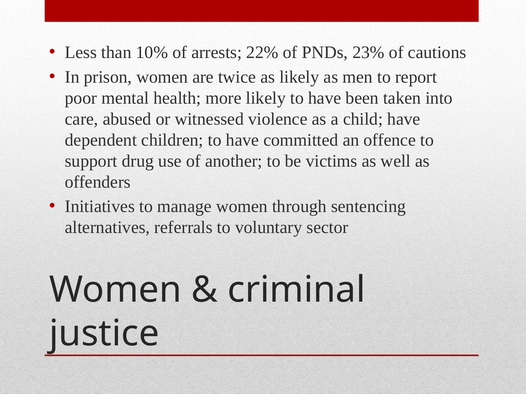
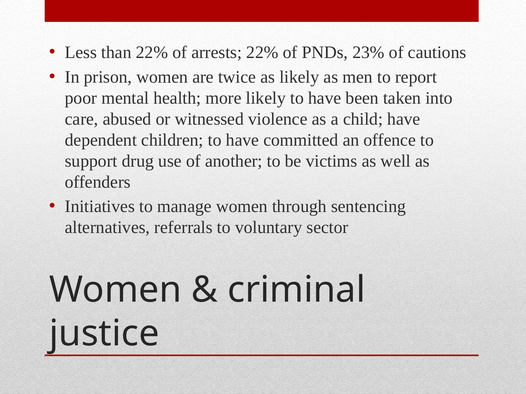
than 10%: 10% -> 22% (152, 53)
